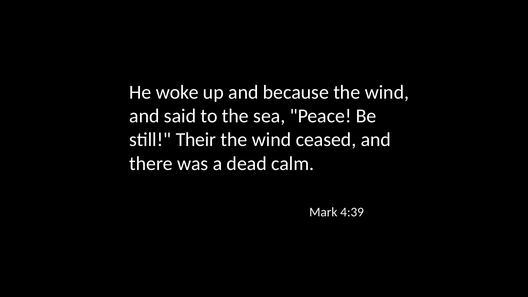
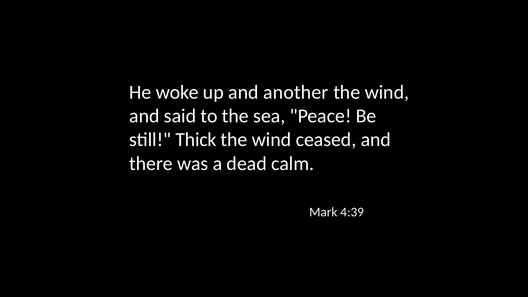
because: because -> another (296, 92)
Their: Their -> Thick (196, 140)
